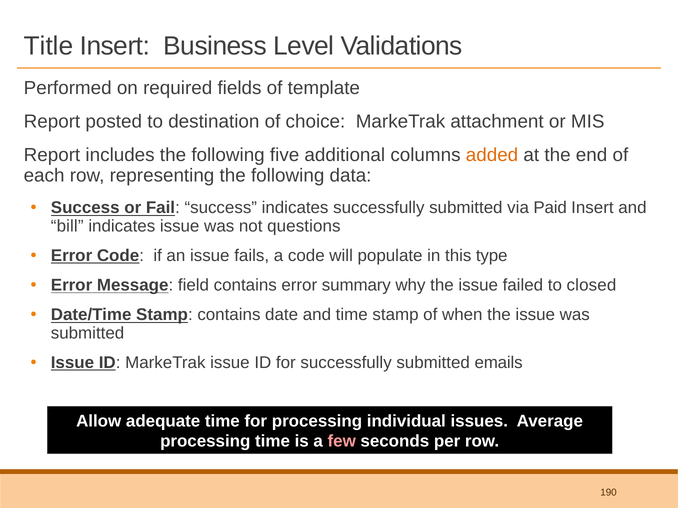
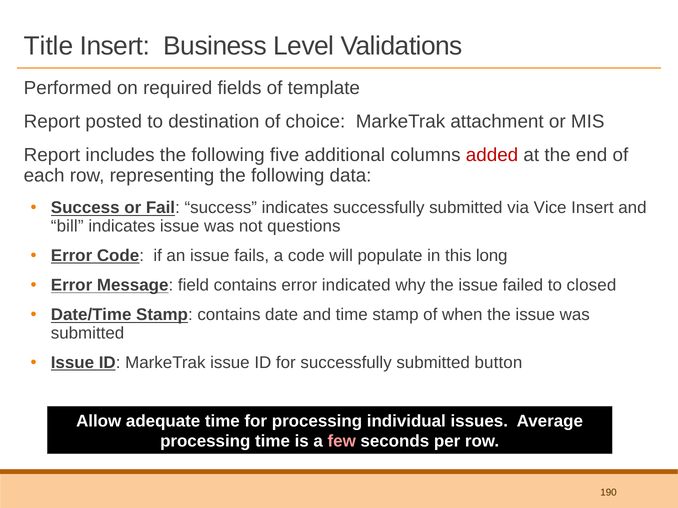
added colour: orange -> red (492, 155)
Paid: Paid -> Vice (550, 208)
type: type -> long (492, 256)
summary: summary -> indicated (356, 286)
emails: emails -> button (498, 363)
